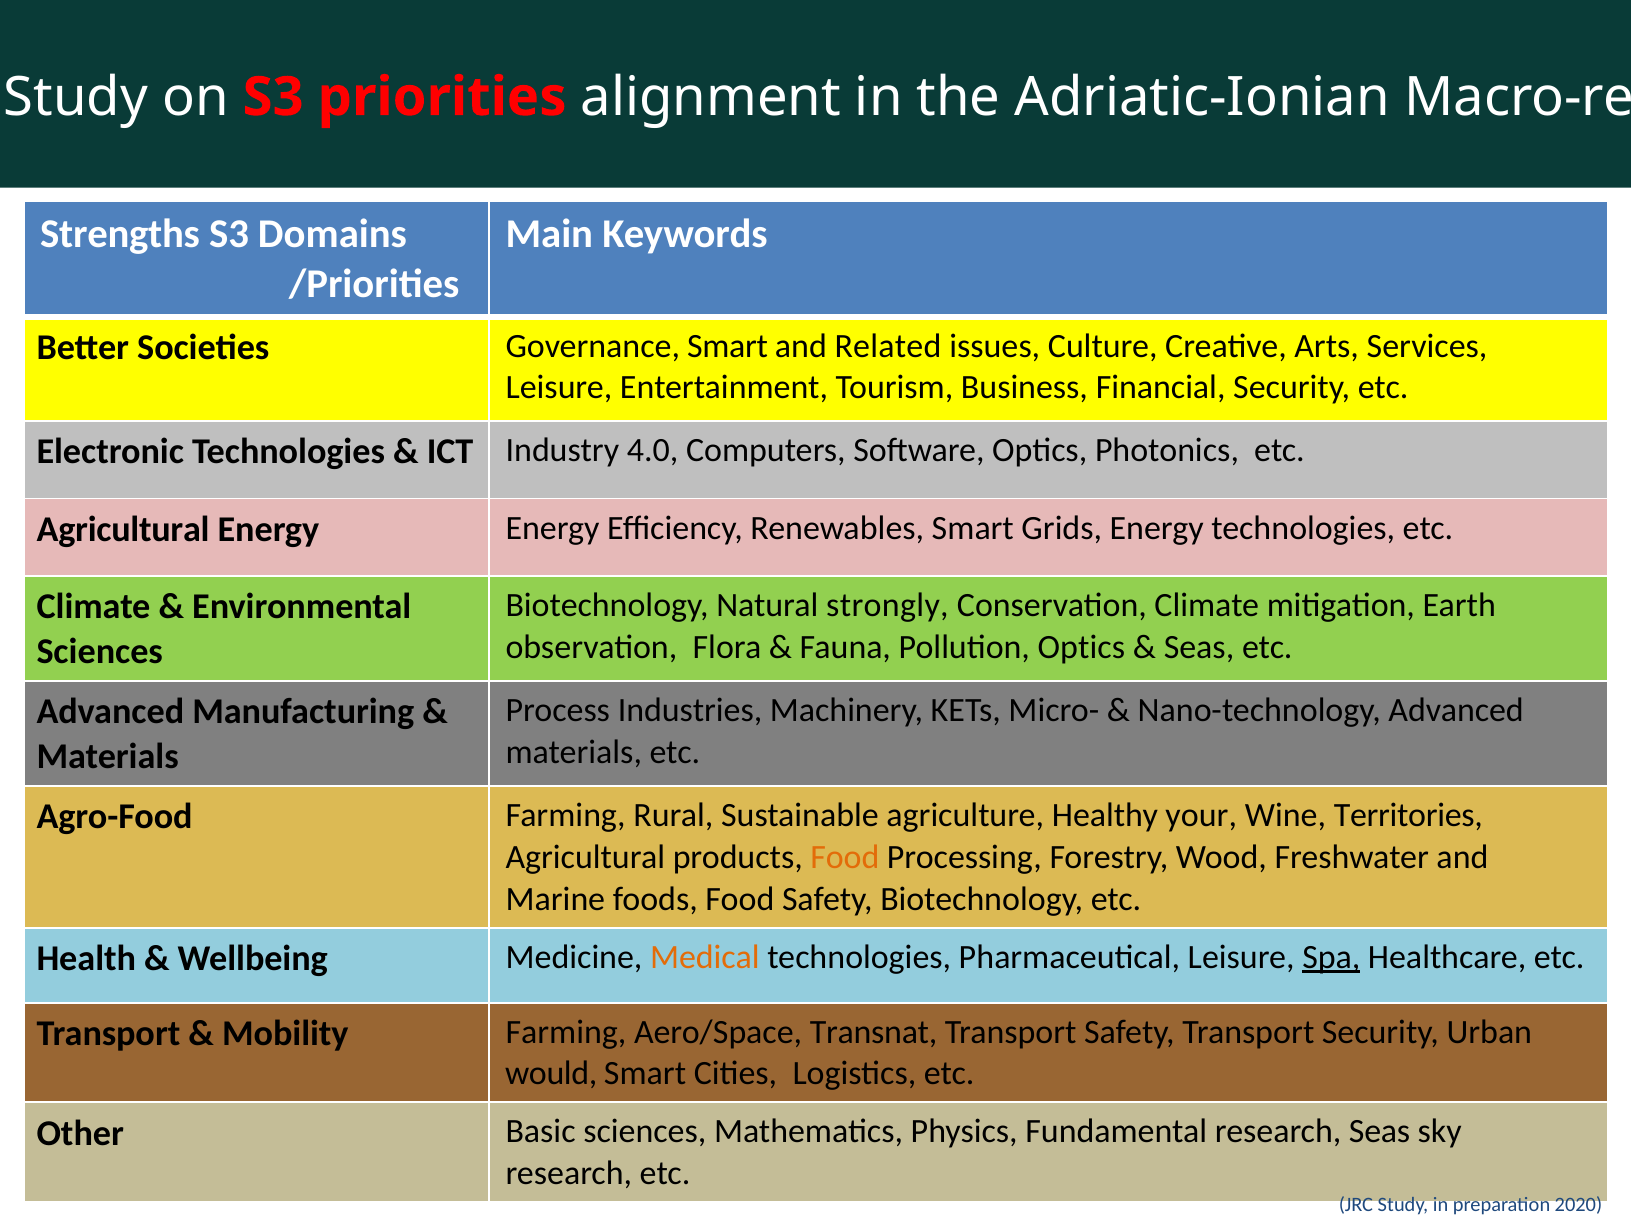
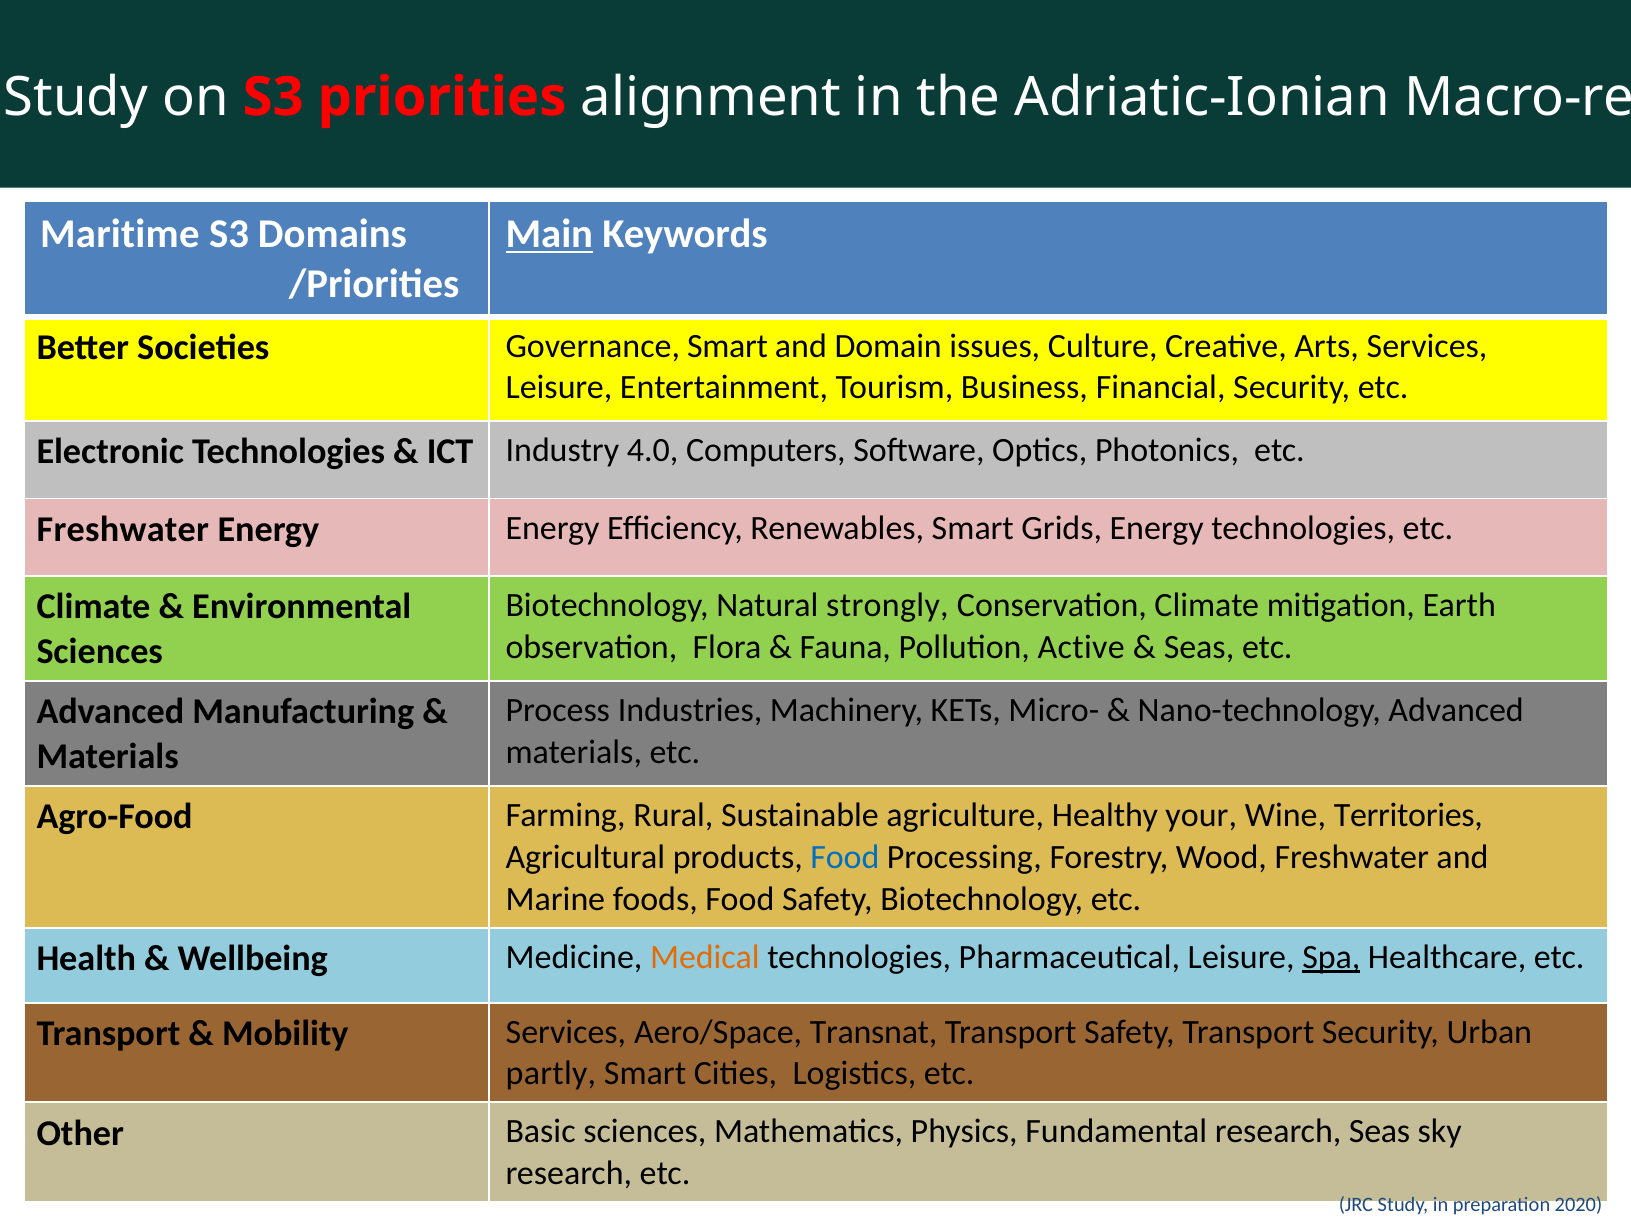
Strengths: Strengths -> Maritime (120, 234)
Main underline: none -> present (549, 234)
Related: Related -> Domain (888, 346)
Agricultural: Agricultural -> Freshwater (123, 529)
Pollution Optics: Optics -> Active (1081, 647)
Food colour: orange -> blue (845, 857)
Mobility Farming: Farming -> Services (566, 1031)
would: would -> partly (551, 1073)
